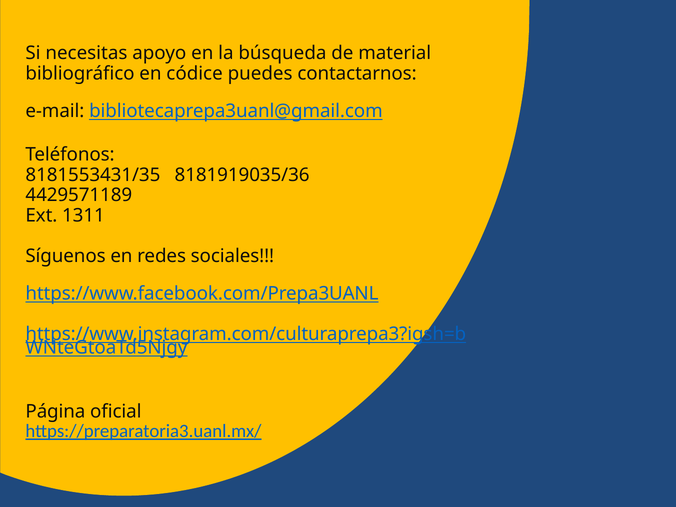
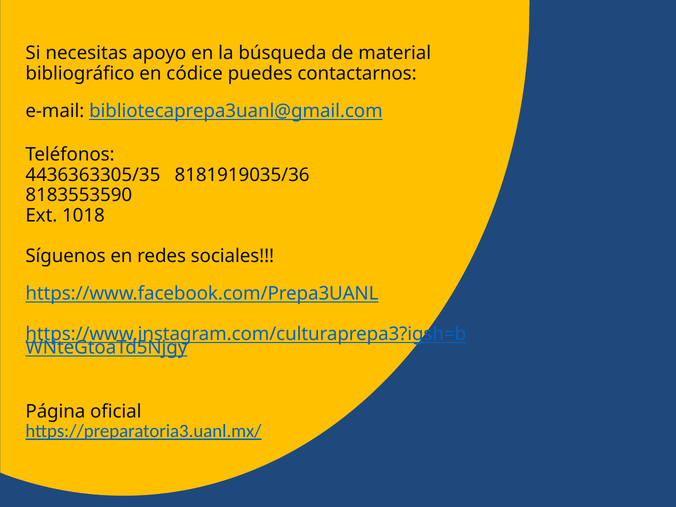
8181553431/35: 8181553431/35 -> 4436363305/35 (93, 175)
4429571189: 4429571189 -> 8183553590 (79, 195)
1311: 1311 -> 1018 (83, 216)
